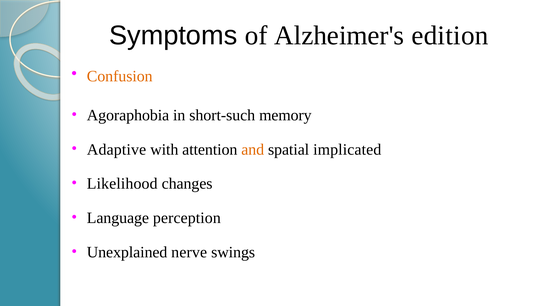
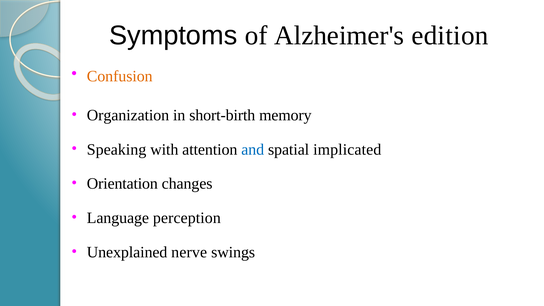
Agoraphobia: Agoraphobia -> Organization (128, 115)
short-such: short-such -> short-birth (222, 115)
Adaptive: Adaptive -> Speaking (117, 149)
and colour: orange -> blue (253, 149)
Likelihood: Likelihood -> Orientation (122, 184)
